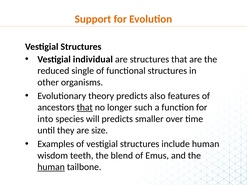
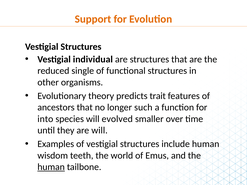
also: also -> trait (158, 96)
that underline: present -> none (85, 108)
will predicts: predicts -> evolved (117, 119)
are size: size -> will (99, 131)
blend: blend -> world (122, 156)
